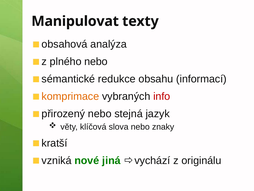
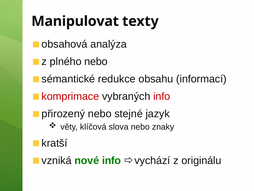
komprimace colour: orange -> red (70, 96)
stejná: stejná -> stejné (129, 114)
nové jiná: jiná -> info (112, 160)
